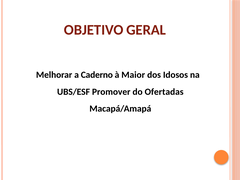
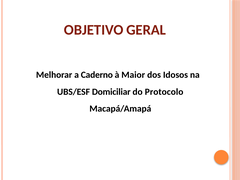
Promover: Promover -> Domiciliar (111, 92)
Ofertadas: Ofertadas -> Protocolo (164, 92)
